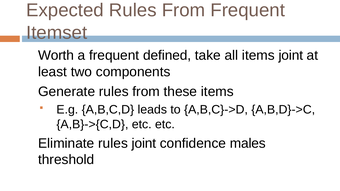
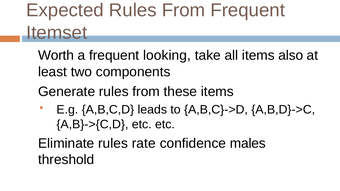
defined: defined -> looking (167, 56)
items joint: joint -> also (291, 56)
rules joint: joint -> rate (144, 143)
